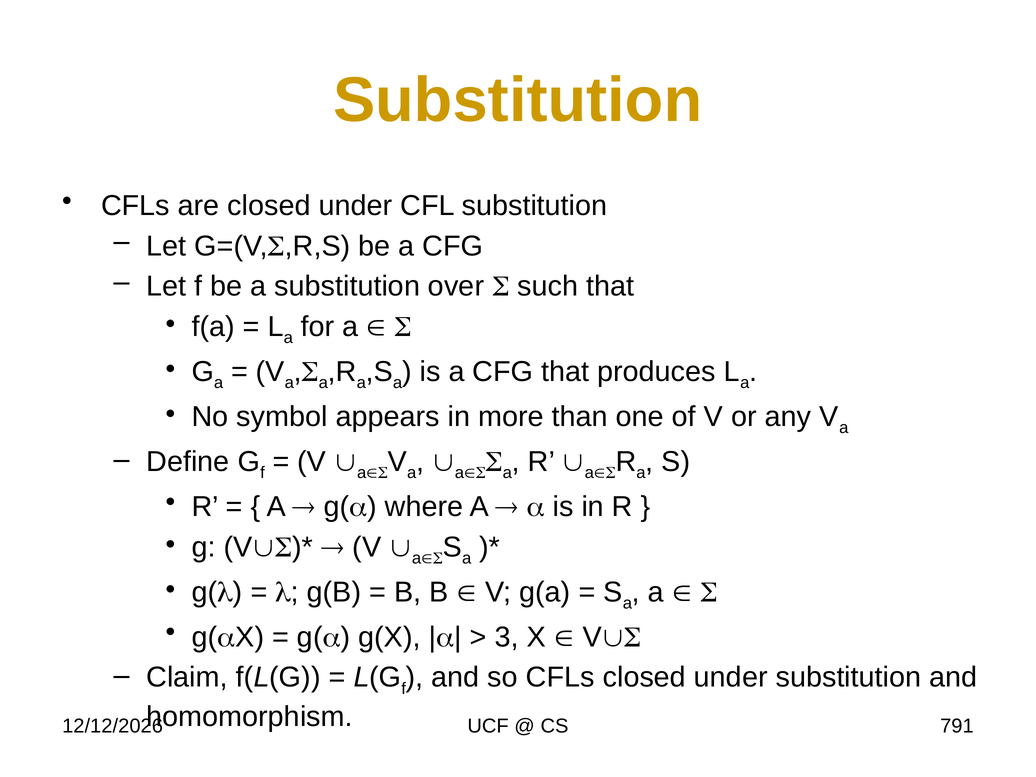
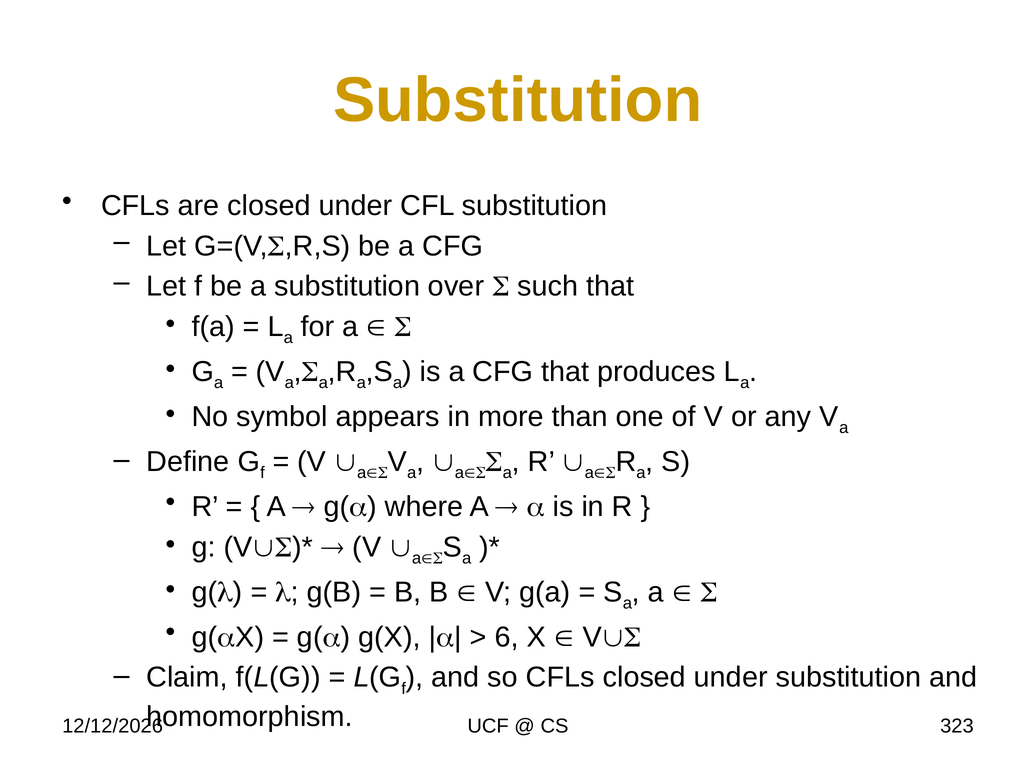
3: 3 -> 6 (507, 637)
791: 791 -> 323 (957, 726)
